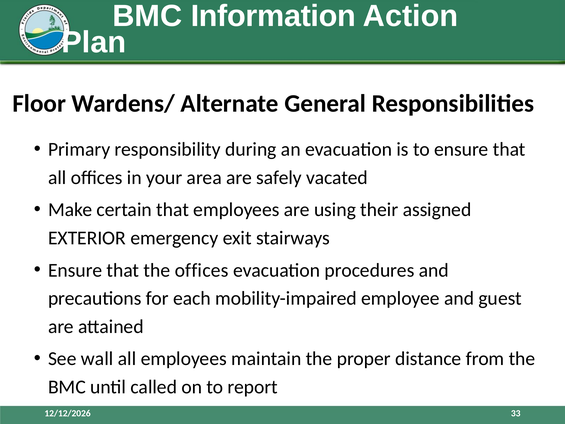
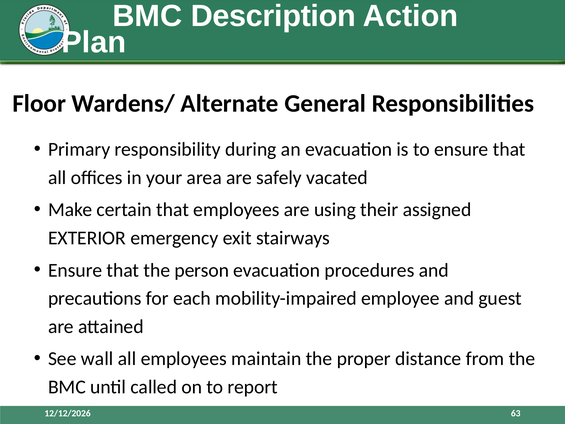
Information: Information -> Description (273, 16)
the offices: offices -> person (202, 270)
33: 33 -> 63 (516, 413)
